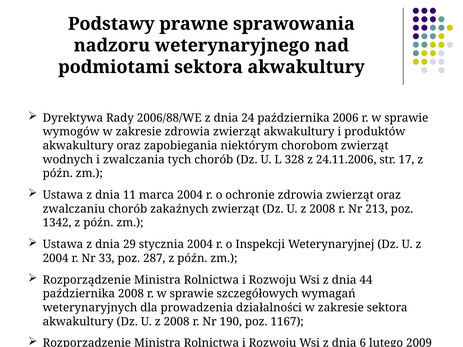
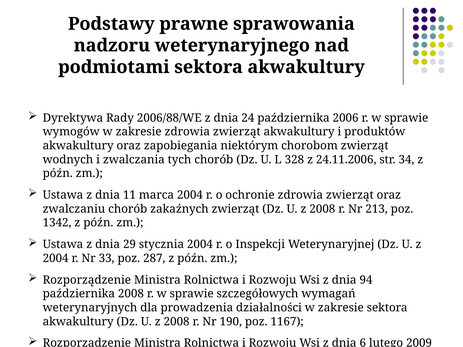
17: 17 -> 34 (406, 160)
44: 44 -> 94 (366, 280)
